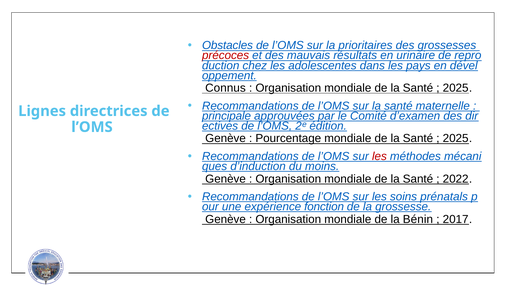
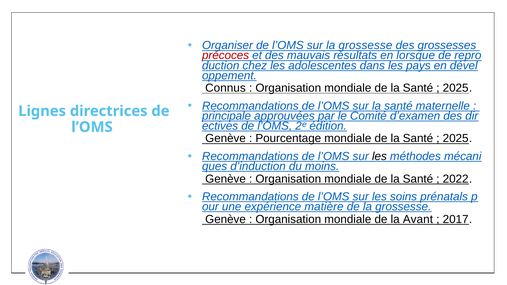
Obstacles: Obstacles -> Organiser (227, 45)
sur la prioritaires: prioritaires -> grossesse (365, 45)
urinaire: urinaire -> lorsque (416, 56)
les colour: red -> black (379, 156)
fonction: fonction -> matière (324, 207)
Bénin: Bénin -> Avant (418, 219)
